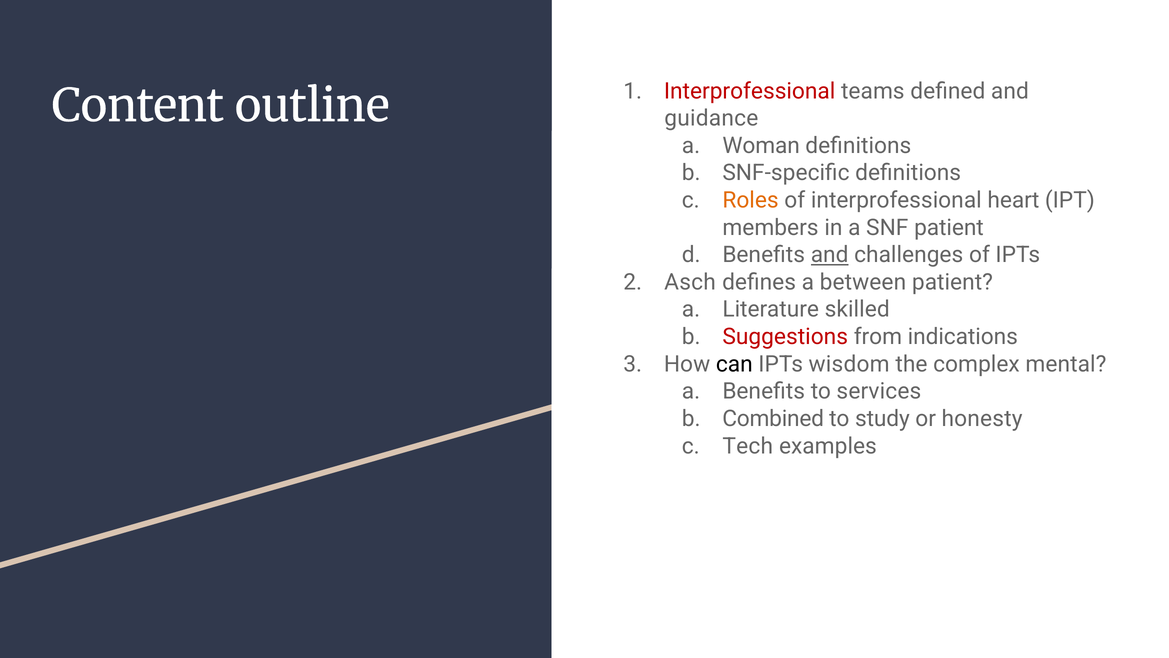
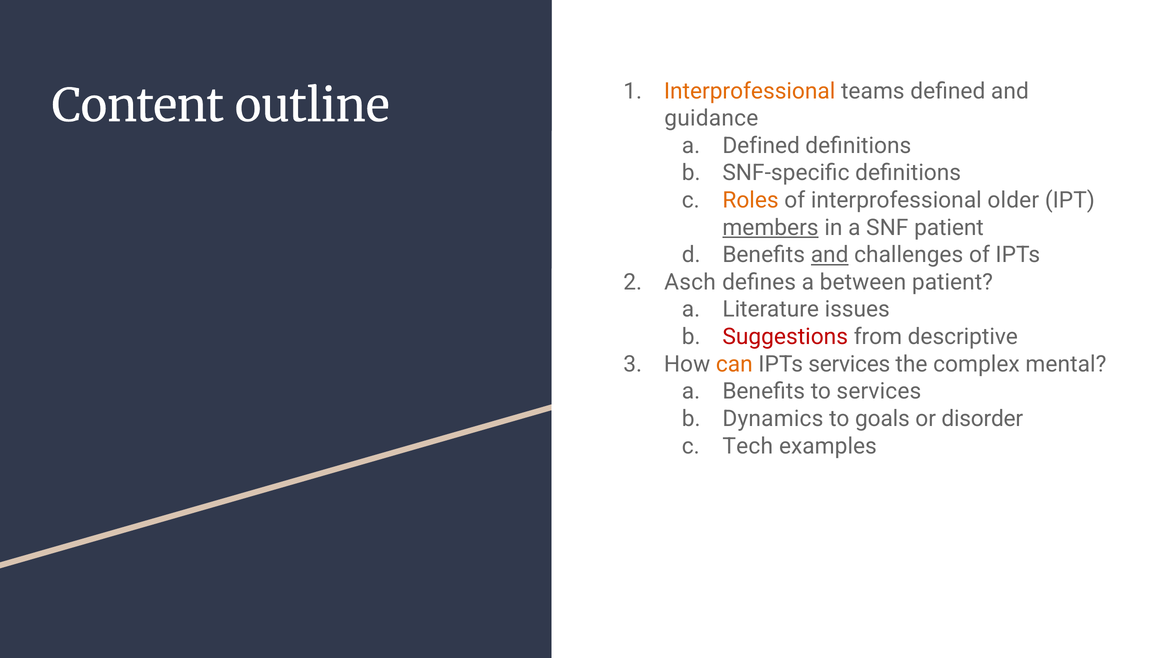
Interprofessional colour: red -> orange (750, 91)
a Woman: Woman -> Defined (761, 146)
heart: heart -> older (1013, 200)
members underline: none -> present (770, 227)
skilled: skilled -> issues (857, 309)
indications: indications -> descriptive (963, 337)
can colour: black -> orange (734, 364)
IPTs wisdom: wisdom -> services (849, 364)
Combined: Combined -> Dynamics (773, 418)
study: study -> goals (882, 418)
honesty: honesty -> disorder (982, 418)
